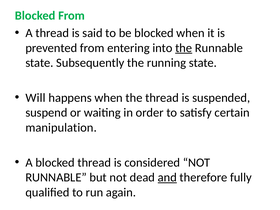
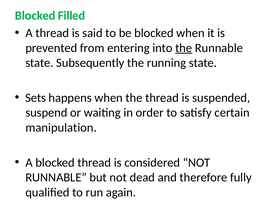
Blocked From: From -> Filled (72, 16)
Will: Will -> Sets (36, 98)
and underline: present -> none (167, 177)
